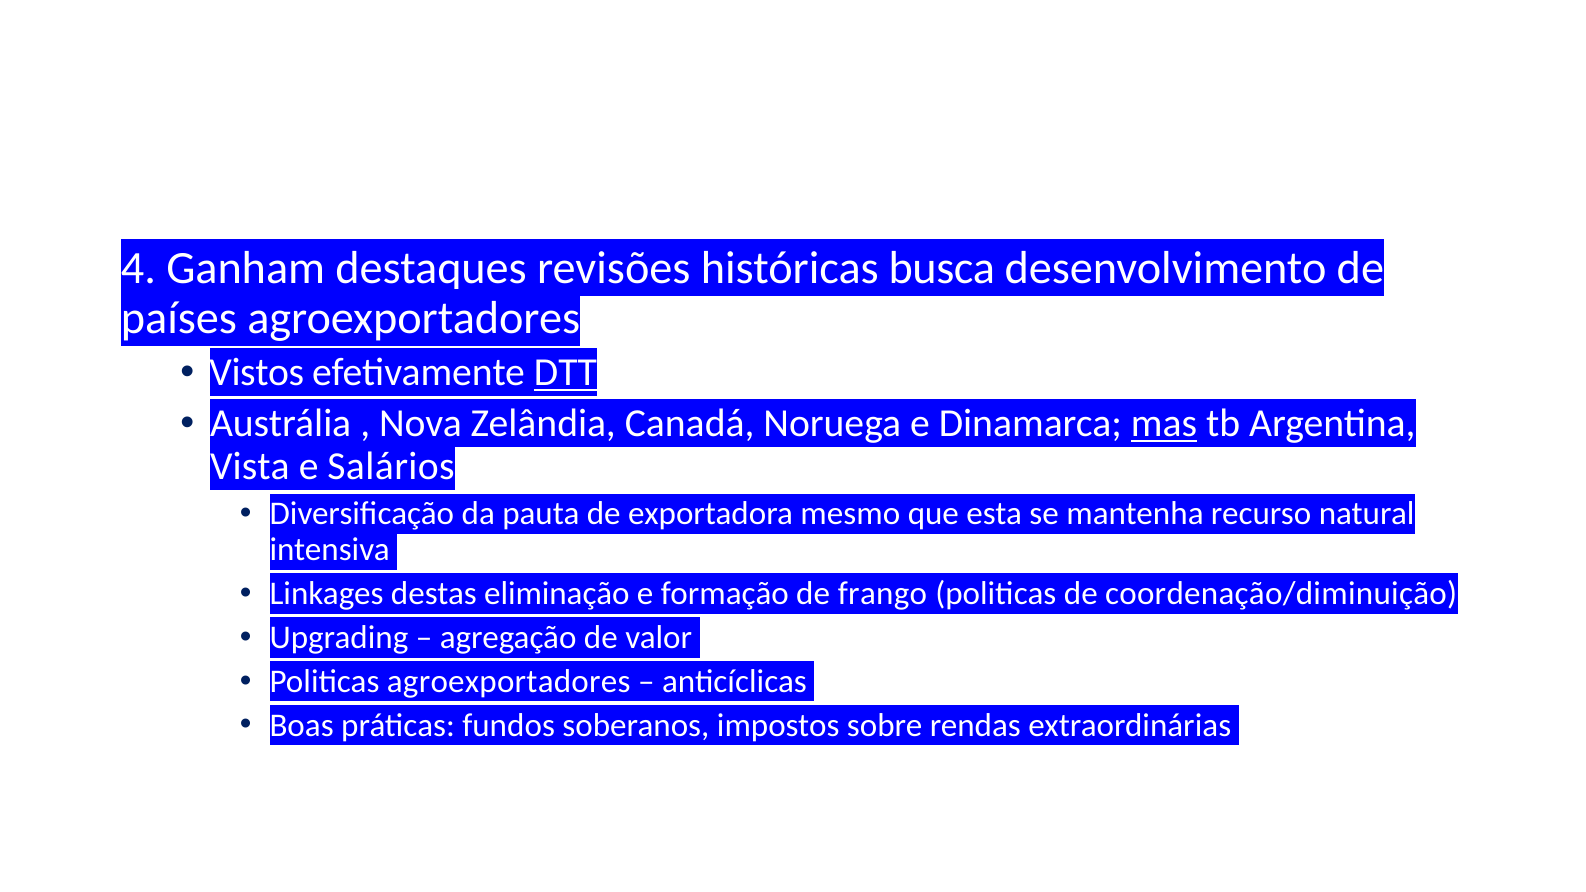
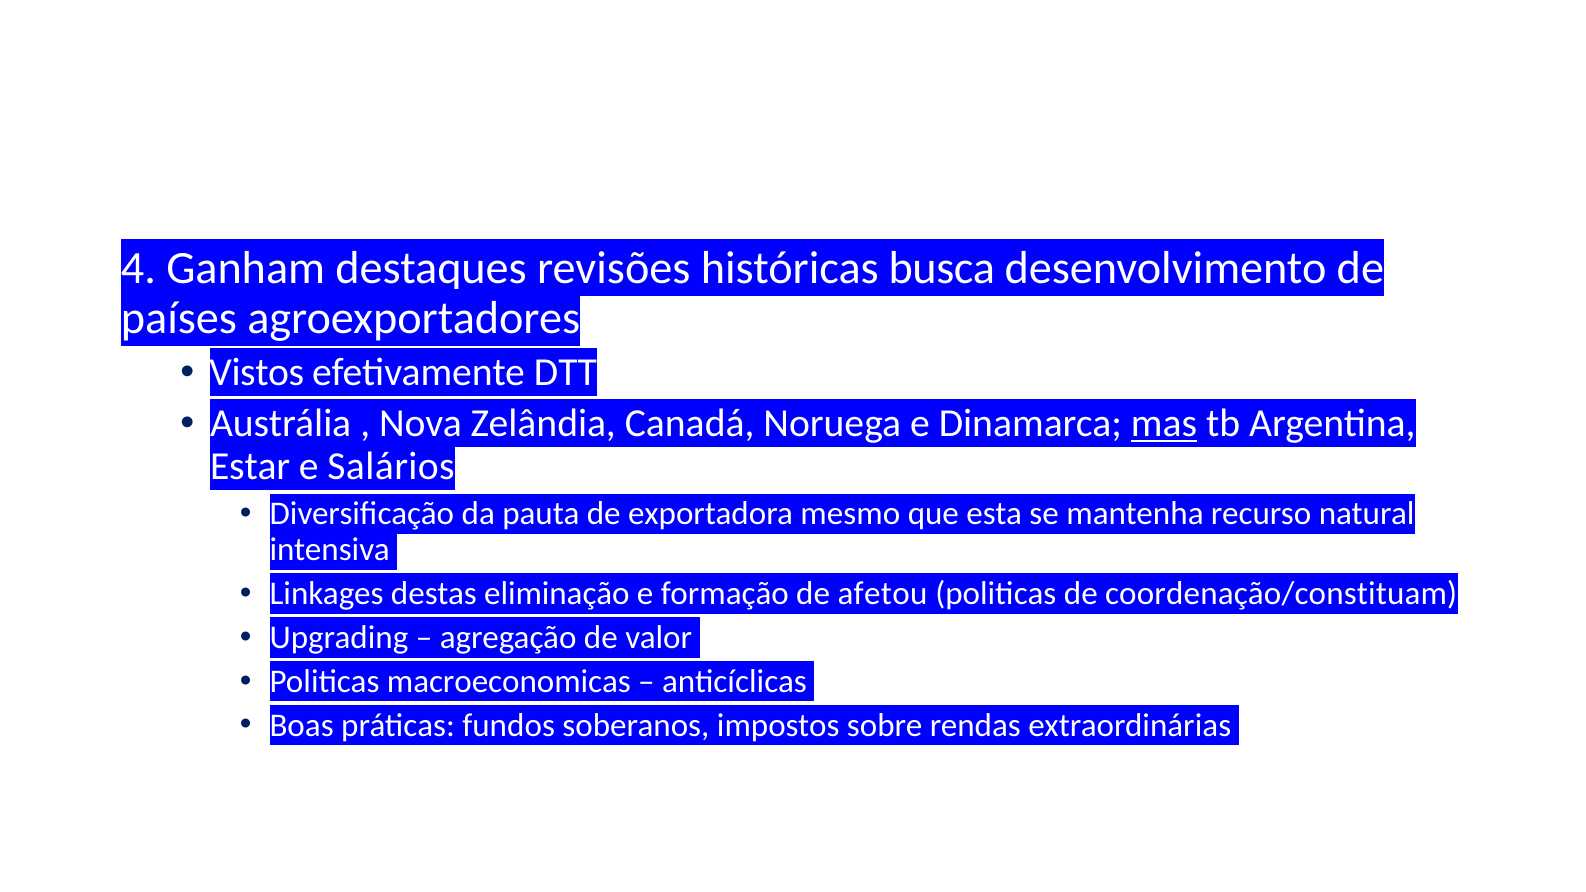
DTT underline: present -> none (565, 373)
Vista: Vista -> Estar (250, 467)
frango: frango -> afetou (882, 594)
coordenação/diminuição: coordenação/diminuição -> coordenação/constituam (1281, 594)
Politicas agroexportadores: agroexportadores -> macroeconomicas (509, 682)
